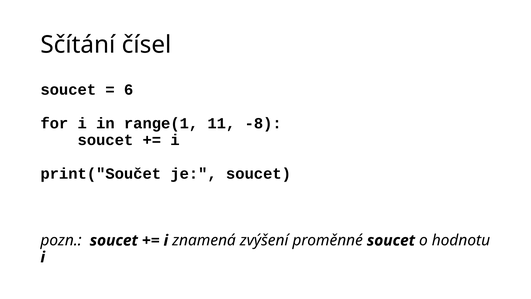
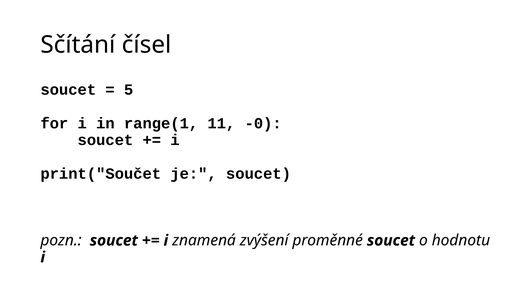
6: 6 -> 5 (129, 90)
-8: -8 -> -0 (263, 123)
